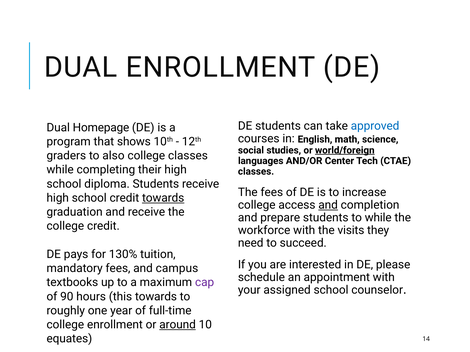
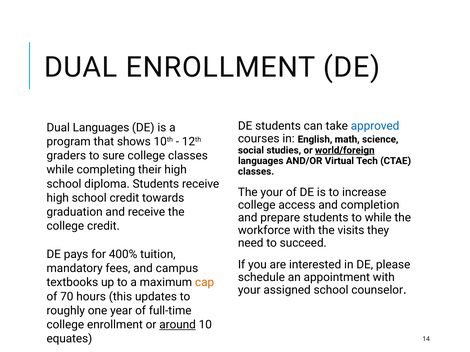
Dual Homepage: Homepage -> Languages (101, 128)
also: also -> sure (114, 156)
Center: Center -> Virtual (339, 161)
The fees: fees -> your (272, 192)
towards underline: present -> none (163, 198)
and underline: present -> none (328, 205)
130%: 130% -> 400% (123, 255)
cap colour: purple -> orange (205, 283)
90: 90 -> 70 (67, 297)
this towards: towards -> updates (156, 297)
